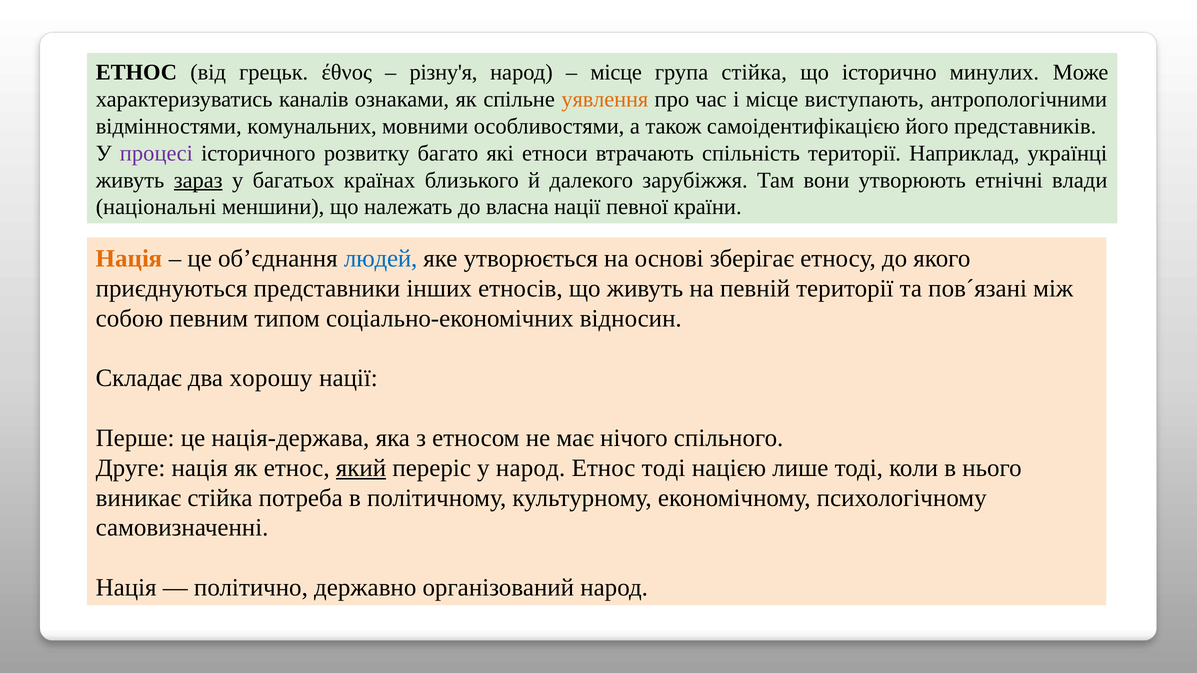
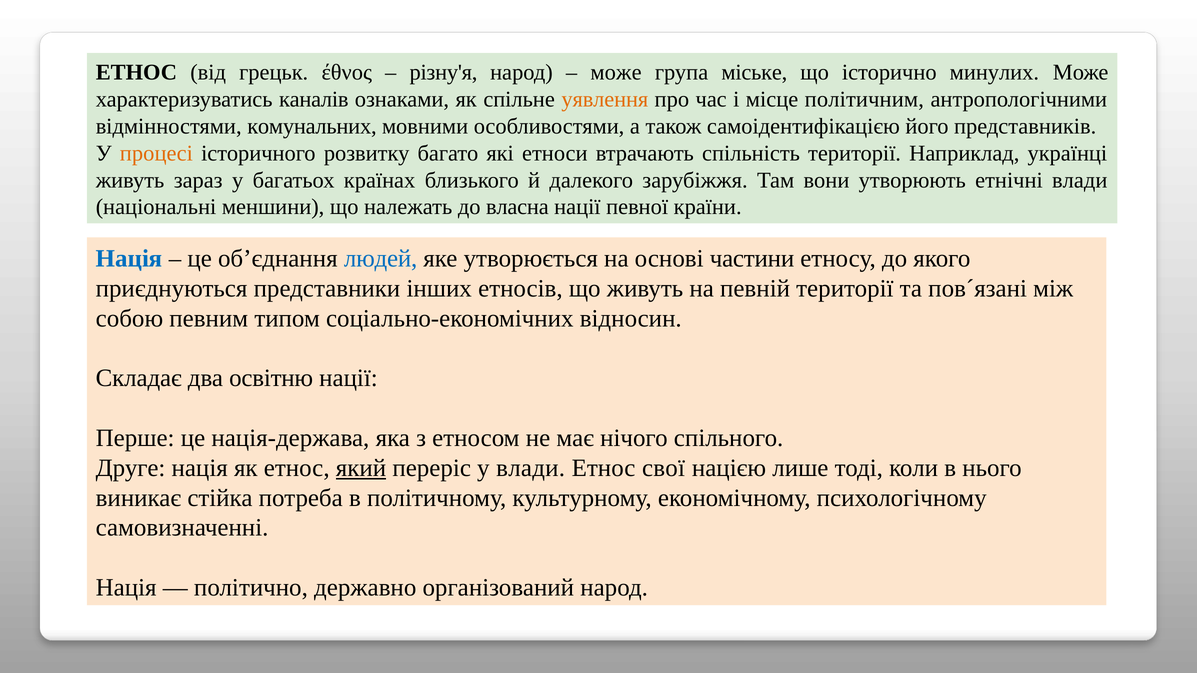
місце: місце -> може (616, 72)
група стійка: стійка -> міське (754, 72)
виступають: виступають -> політичним (864, 99)
процесі colour: purple -> orange (156, 153)
зараз underline: present -> none (198, 180)
Нація colour: orange -> blue (129, 259)
зберігає: зберігає -> частини (752, 259)
хорошу: хорошу -> освітню (271, 378)
у народ: народ -> влади (531, 468)
Етнос тоді: тоді -> свої (664, 468)
